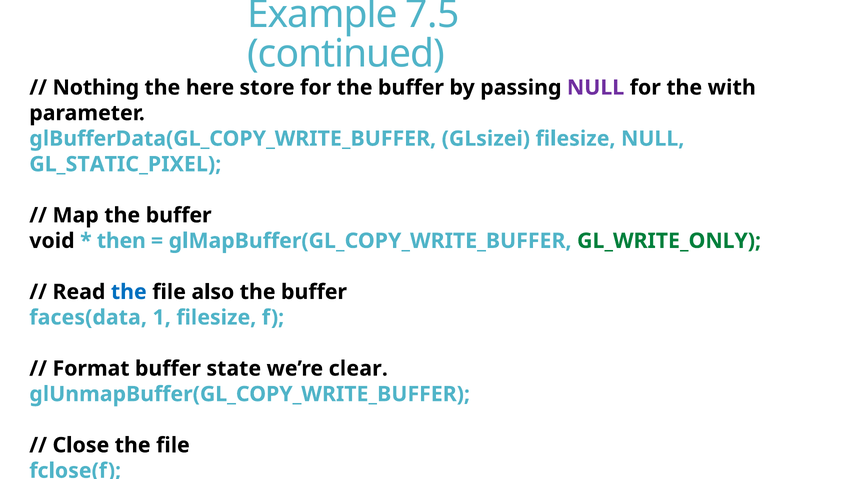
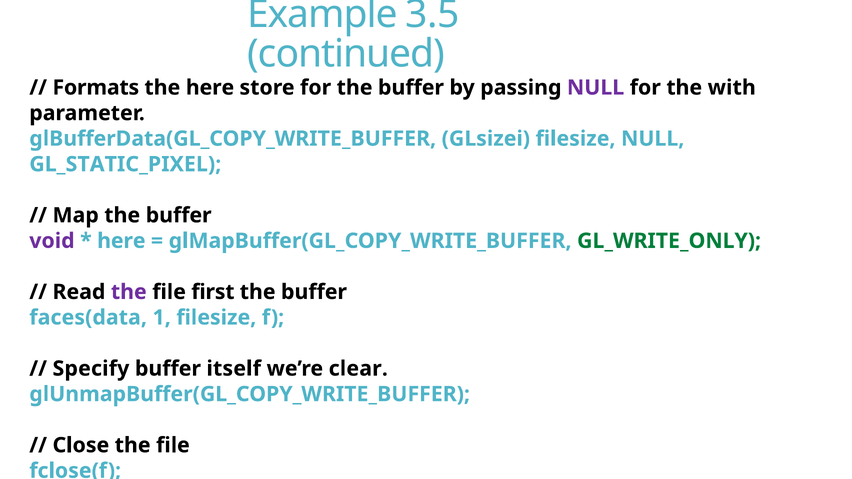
7.5: 7.5 -> 3.5 (433, 14)
Nothing: Nothing -> Formats (96, 88)
void colour: black -> purple (52, 241)
then: then -> here (121, 241)
the colour: blue -> purple (129, 292)
also: also -> first (213, 292)
Format: Format -> Specify (91, 369)
state: state -> itself (234, 369)
